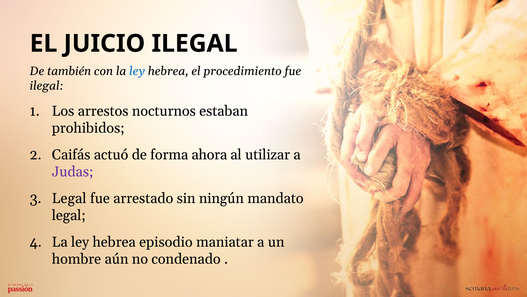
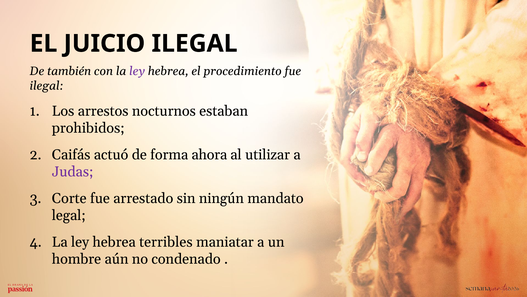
ley colour: blue -> purple (137, 71)
Legal: Legal -> Corte (69, 198)
episodio: episodio -> terribles (166, 242)
